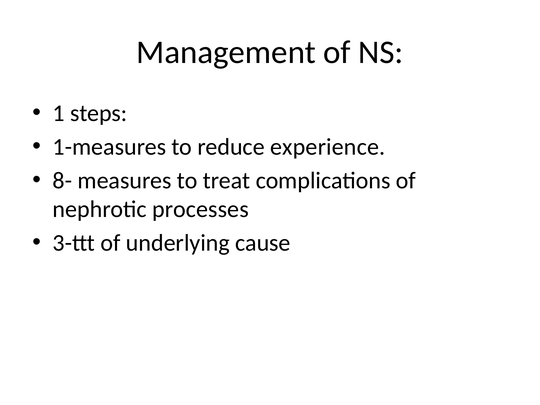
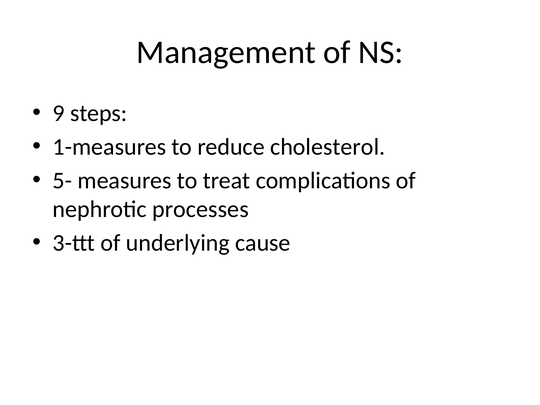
1: 1 -> 9 (59, 113)
experience: experience -> cholesterol (328, 147)
8-: 8- -> 5- (62, 181)
